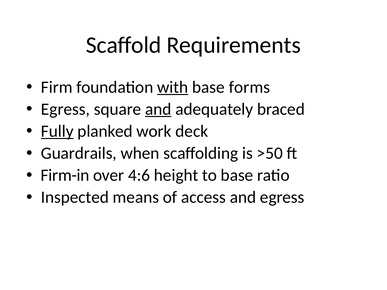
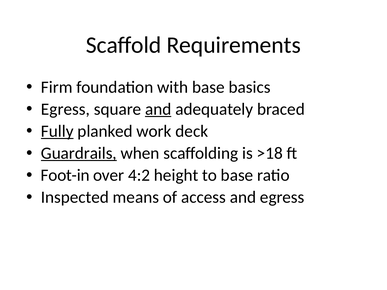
with underline: present -> none (173, 87)
forms: forms -> basics (250, 87)
Guardrails underline: none -> present (79, 153)
>50: >50 -> >18 (270, 153)
Firm-in: Firm-in -> Foot-in (65, 175)
4:6: 4:6 -> 4:2 (139, 175)
